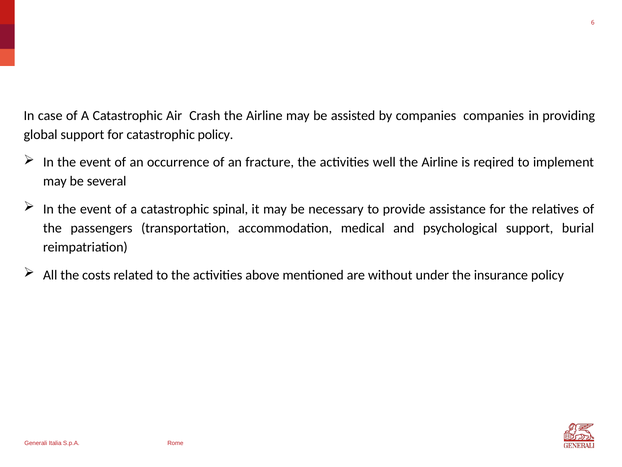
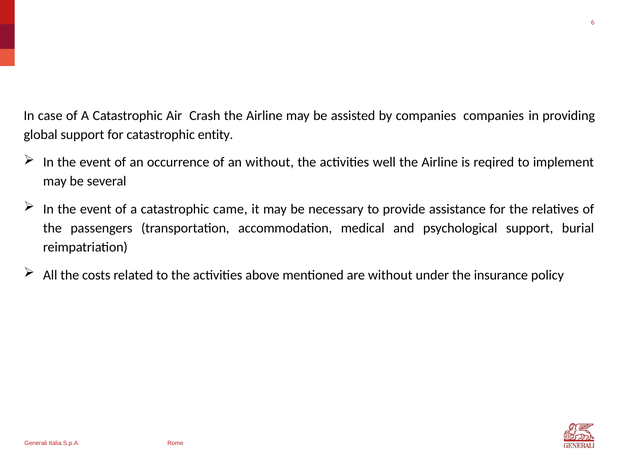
catastrophic policy: policy -> entity (216, 134)
an fracture: fracture -> without (270, 162)
spinal: spinal -> came (230, 209)
